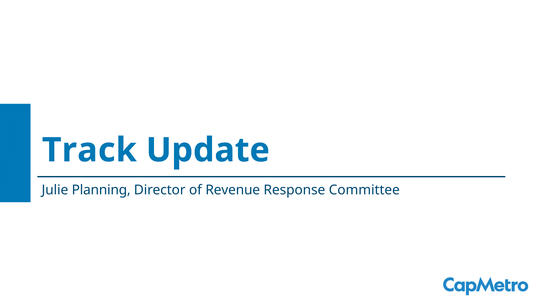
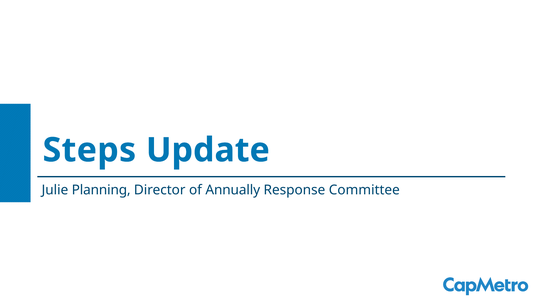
Track: Track -> Steps (89, 150)
Revenue: Revenue -> Annually (233, 190)
